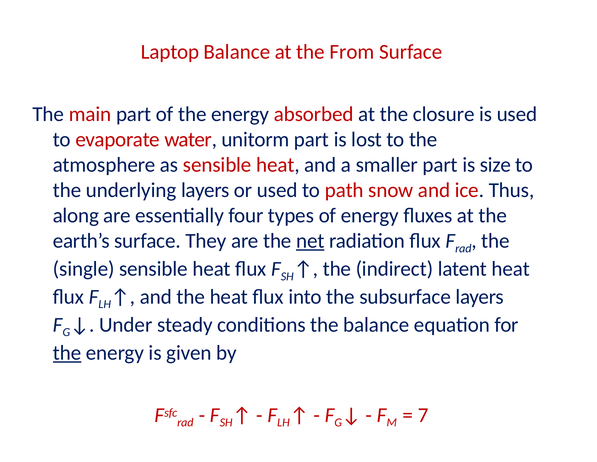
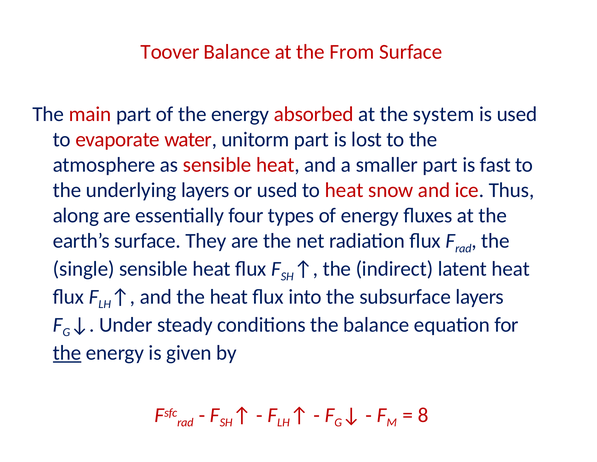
Laptop: Laptop -> Toover (170, 52)
closure: closure -> system (444, 114)
size: size -> fast (495, 165)
to path: path -> heat (344, 190)
net underline: present -> none (310, 241)
7: 7 -> 8 (423, 415)
